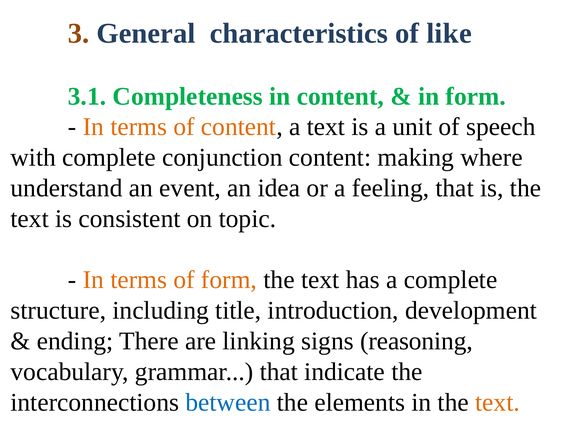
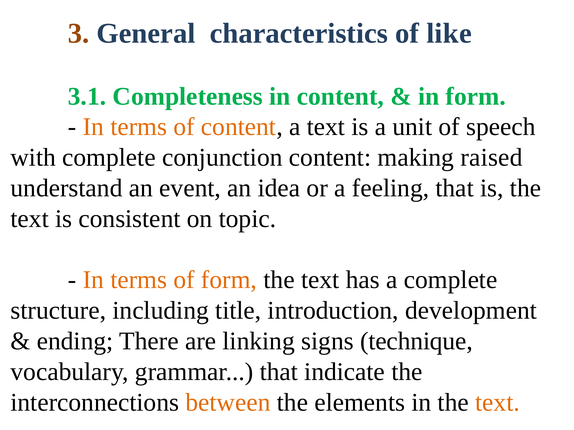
where: where -> raised (491, 158)
reasoning: reasoning -> technique (416, 342)
between colour: blue -> orange (228, 403)
